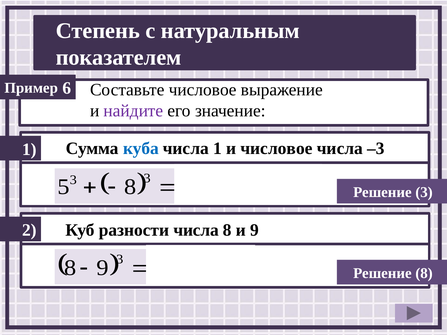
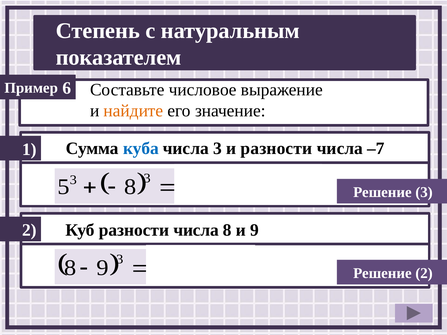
найдите colour: purple -> orange (133, 111)
числа 1: 1 -> 3 (217, 148)
и числовое: числовое -> разности (276, 148)
–3: –3 -> –7 (376, 148)
Решение 8: 8 -> 2 (424, 273)
